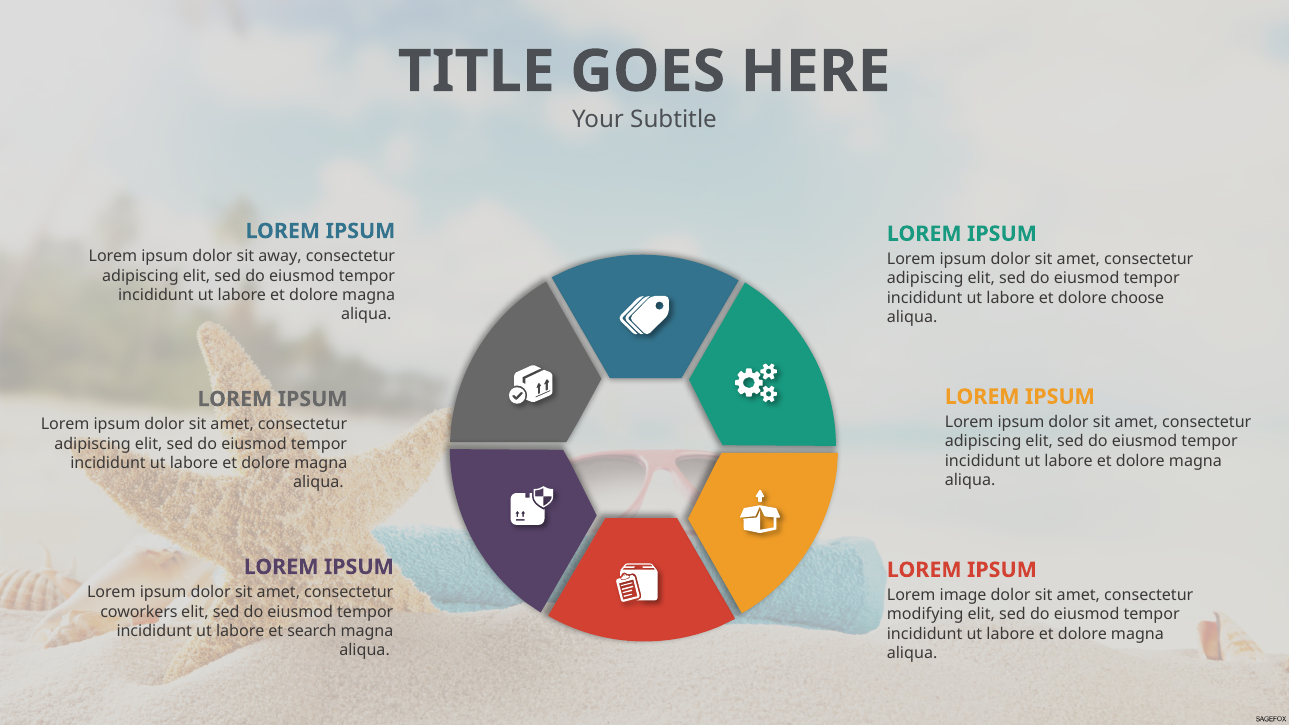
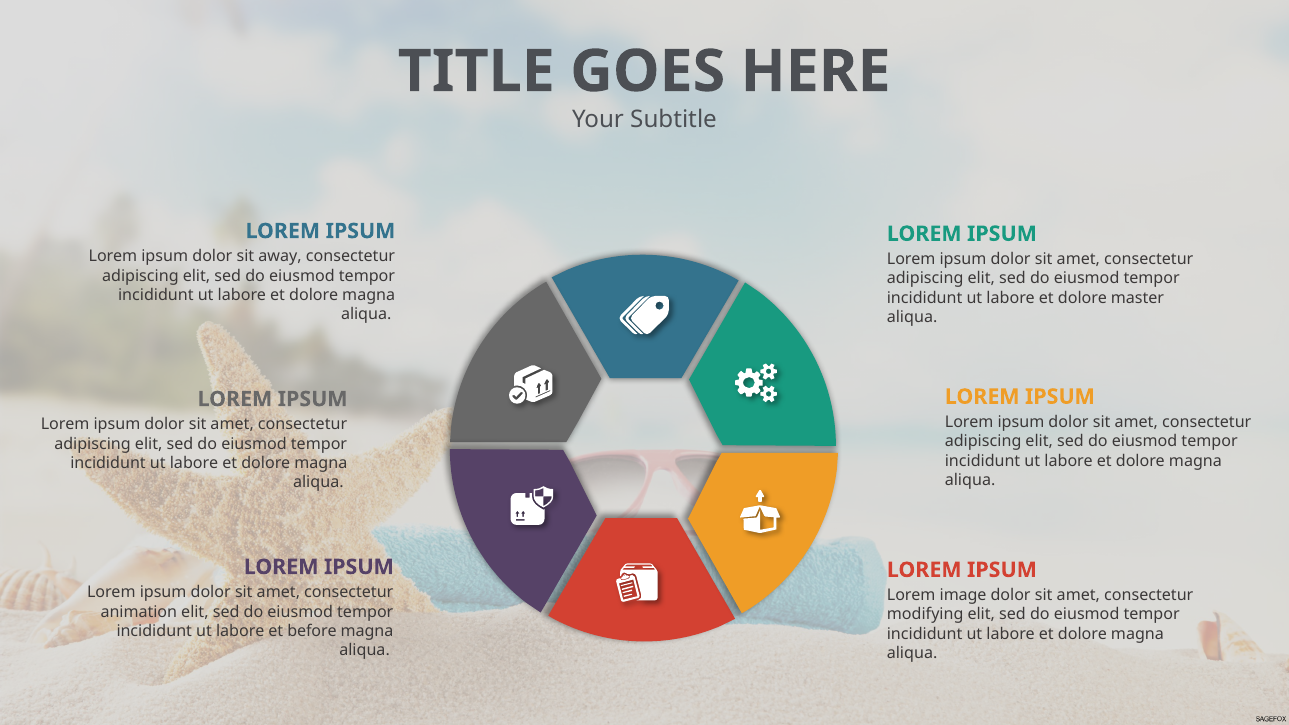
choose: choose -> master (1137, 298)
coworkers: coworkers -> animation (139, 612)
search: search -> before (312, 631)
